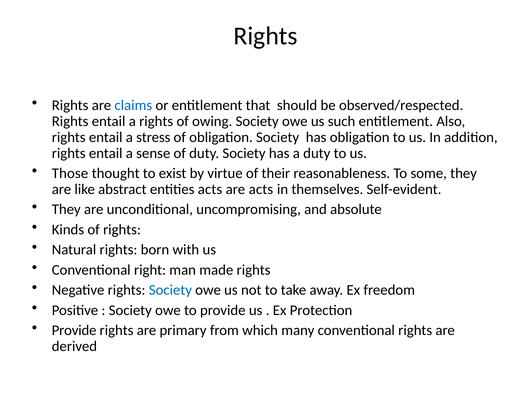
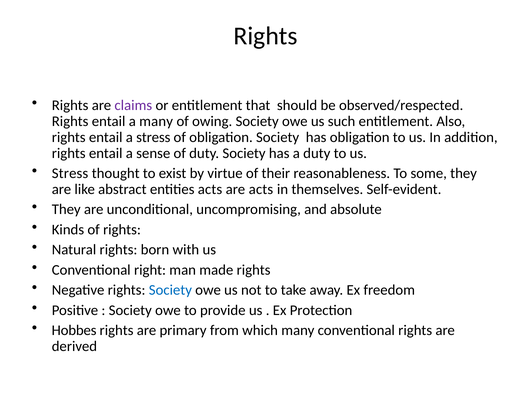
claims colour: blue -> purple (133, 105)
a rights: rights -> many (156, 121)
Those: Those -> Stress (70, 173)
Provide: Provide -> Hobbes (74, 331)
